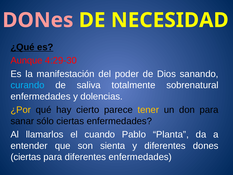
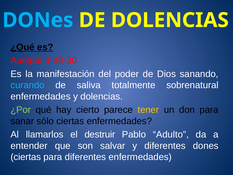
DONes colour: pink -> light blue (38, 20)
DE NECESIDAD: NECESIDAD -> DOLENCIAS (170, 20)
¿Por colour: yellow -> light green (21, 110)
cuando: cuando -> destruir (100, 134)
Planta: Planta -> Adulto (171, 134)
sienta: sienta -> salvar (113, 146)
